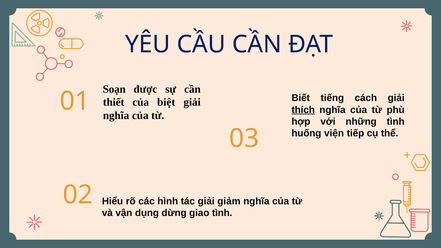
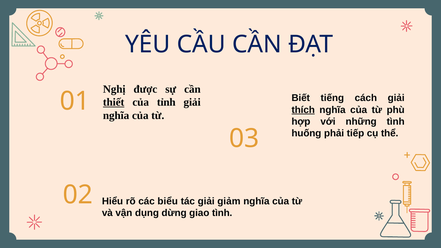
Soạn: Soạn -> Nghị (114, 89)
thiết underline: none -> present (114, 102)
biệt: biệt -> tỉnh (166, 102)
viện: viện -> phải (334, 133)
hình: hình -> biểu (168, 201)
